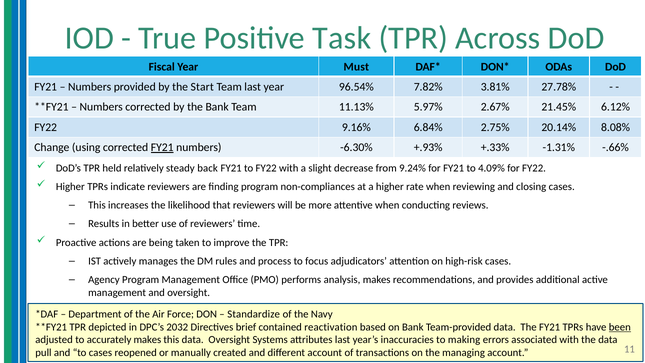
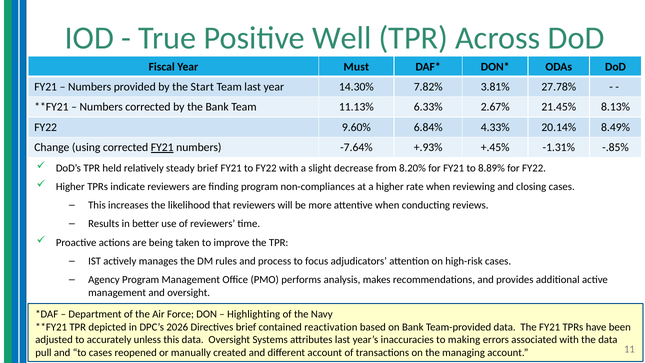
Task: Task -> Well (342, 38)
96.54%: 96.54% -> 14.30% (356, 87)
5.97%: 5.97% -> 6.33% (428, 107)
6.12%: 6.12% -> 8.13% (616, 107)
9.16%: 9.16% -> 9.60% (356, 127)
2.75%: 2.75% -> 4.33% (495, 127)
8.08%: 8.08% -> 8.49% (616, 127)
-6.30%: -6.30% -> -7.64% (356, 147)
+.33%: +.33% -> +.45% (495, 147)
-.66%: -.66% -> -.85% (615, 147)
steady back: back -> brief (208, 168)
9.24%: 9.24% -> 8.20% (413, 168)
4.09%: 4.09% -> 8.89% (491, 168)
Standardize: Standardize -> Highlighting (254, 314)
2032: 2032 -> 2026 (177, 327)
been underline: present -> none (620, 327)
accurately makes: makes -> unless (147, 340)
